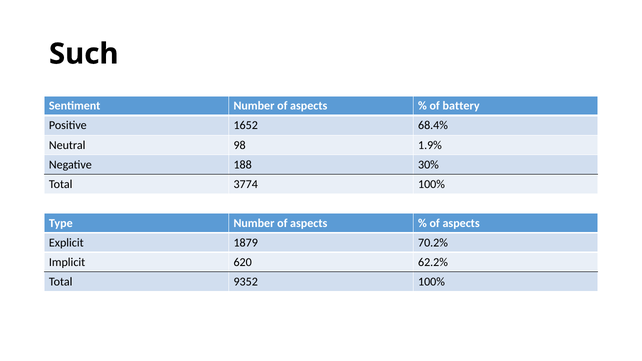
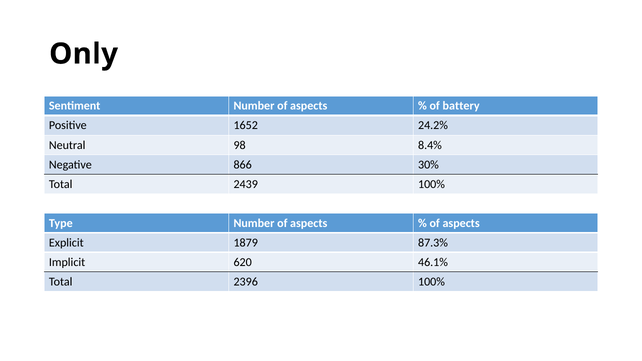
Such: Such -> Only (84, 54)
68.4%: 68.4% -> 24.2% (433, 126)
1.9%: 1.9% -> 8.4% (430, 145)
188: 188 -> 866 (243, 165)
3774: 3774 -> 2439 (246, 184)
70.2%: 70.2% -> 87.3% (433, 243)
62.2%: 62.2% -> 46.1% (433, 262)
9352: 9352 -> 2396 (246, 282)
